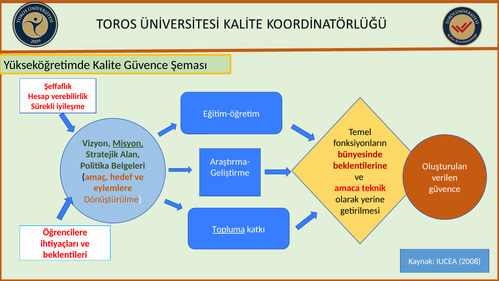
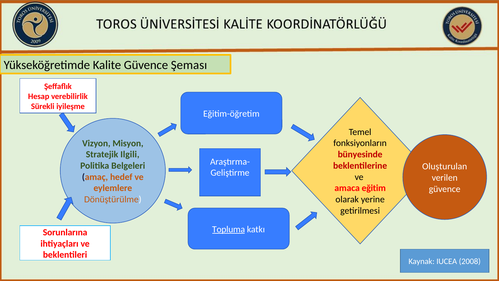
Misyon underline: present -> none (128, 143)
Alan: Alan -> Ilgili (130, 154)
teknik: teknik -> eğitim (374, 188)
Öğrencilere: Öğrencilere -> Sorunlarına (65, 232)
